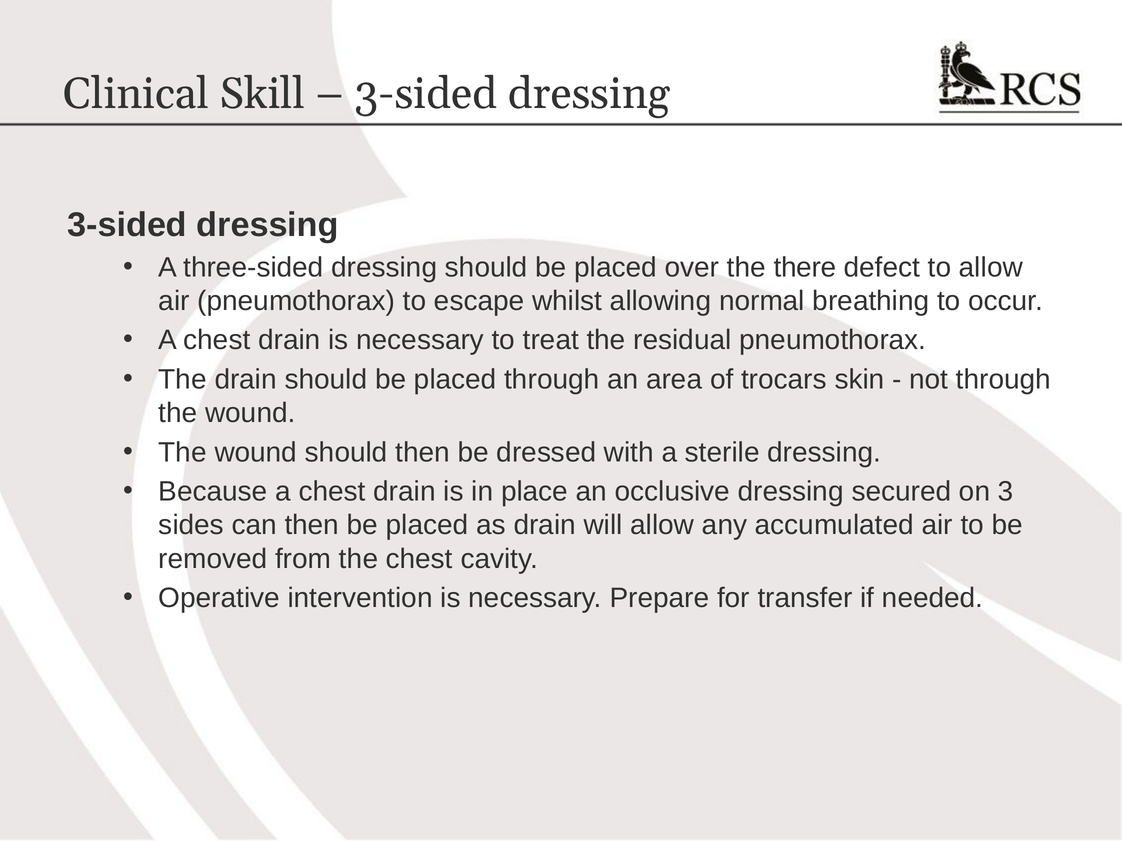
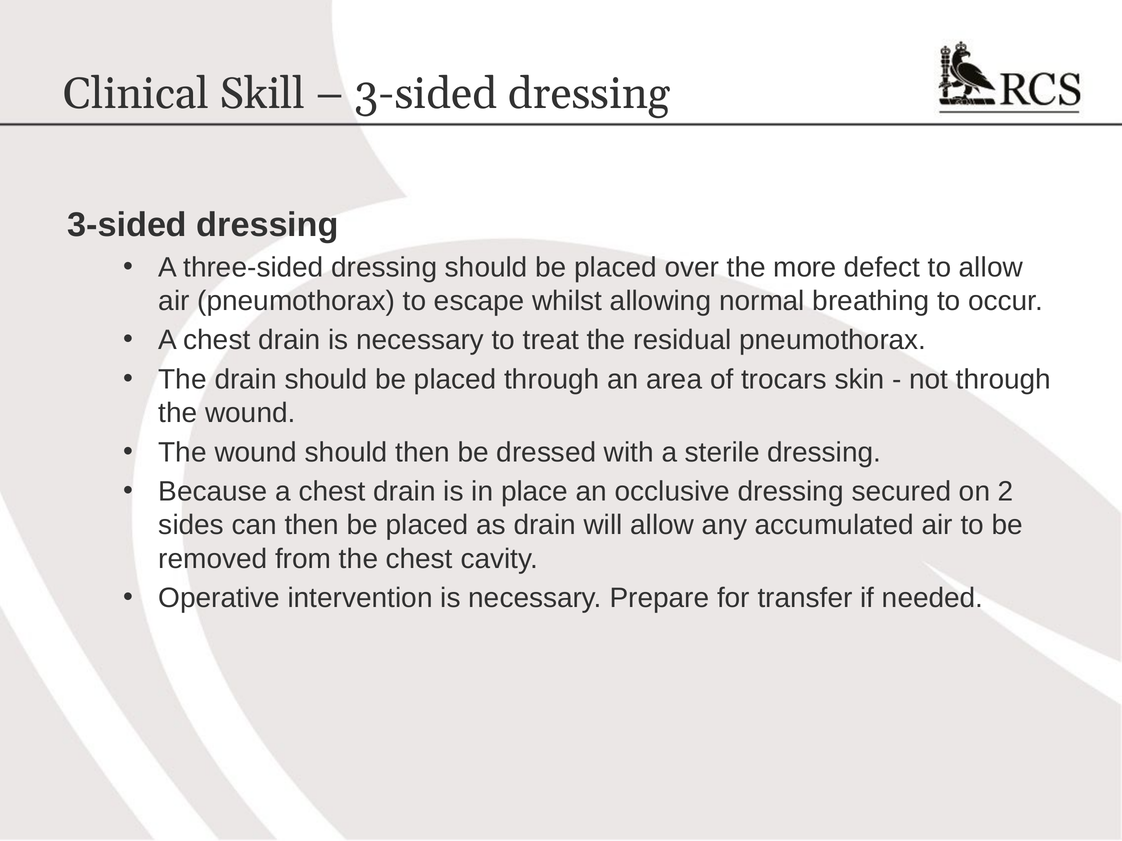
there: there -> more (805, 267)
3: 3 -> 2 (1006, 492)
